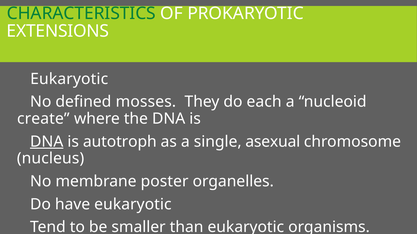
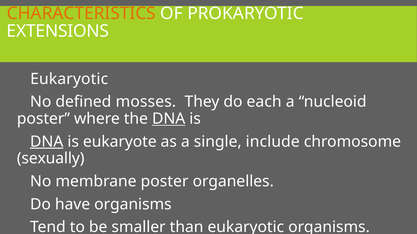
CHARACTERISTICS colour: green -> orange (81, 13)
create: create -> poster (43, 119)
DNA underline: none -> present (169, 119)
autotroph: autotroph -> eukaryote (120, 142)
asexual: asexual -> include (273, 142)
nucleus: nucleus -> sexually (51, 159)
have eukaryotic: eukaryotic -> organisms (133, 205)
